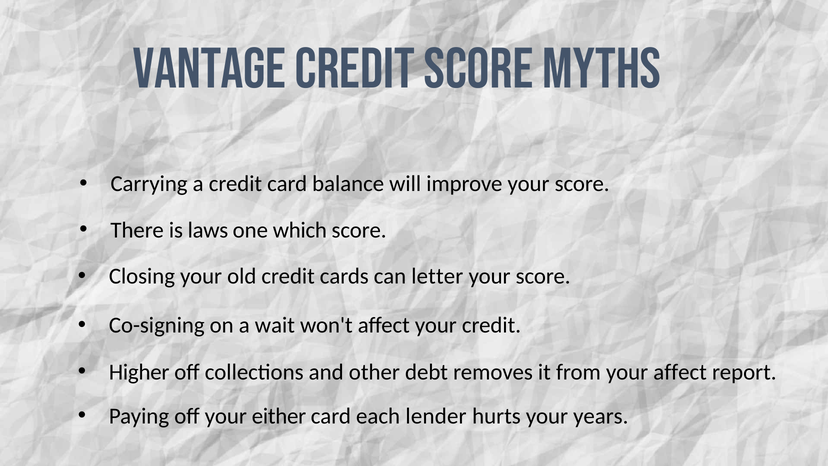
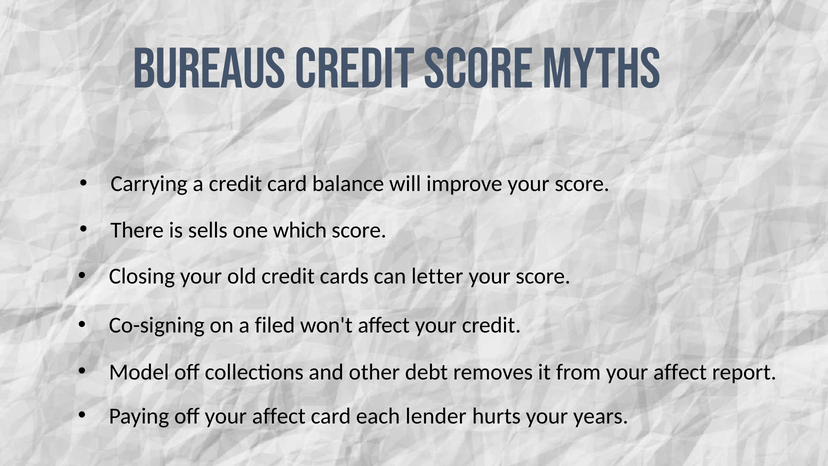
Vantage: Vantage -> Bureaus (209, 69)
laws: laws -> sells (208, 230)
wait: wait -> filed (275, 325)
Higher: Higher -> Model (139, 372)
off your either: either -> affect (279, 416)
